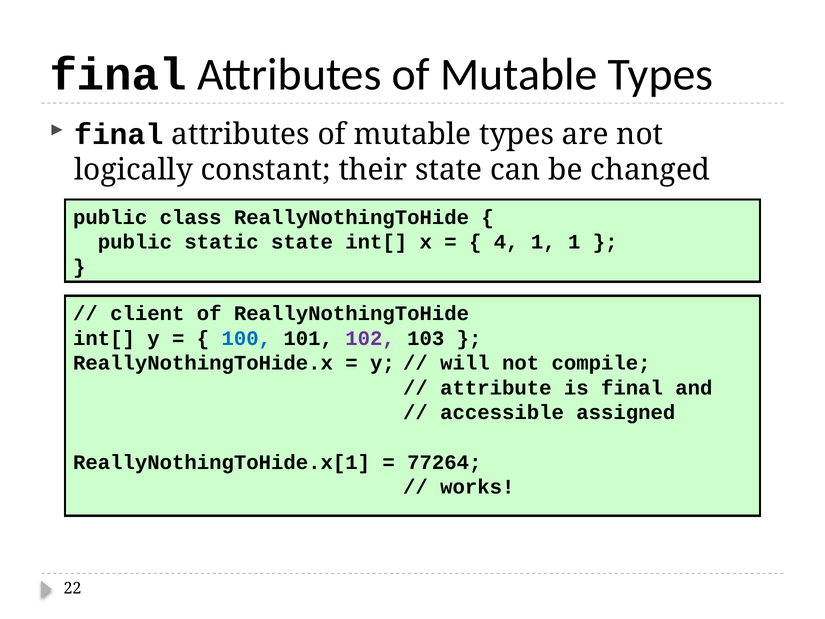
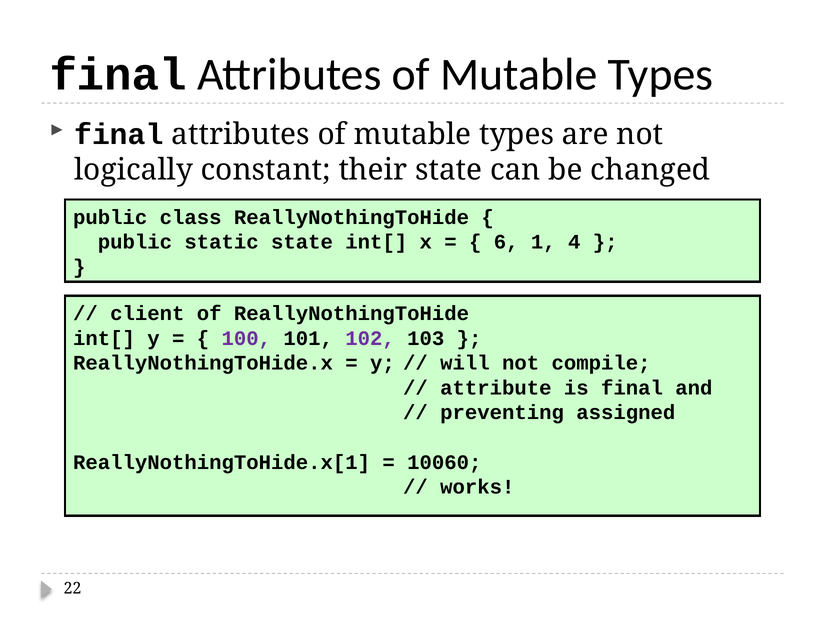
4: 4 -> 6 (506, 242)
1 1: 1 -> 4 (574, 242)
100 colour: blue -> purple (246, 338)
accessible: accessible -> preventing (502, 413)
77264: 77264 -> 10060 (444, 462)
